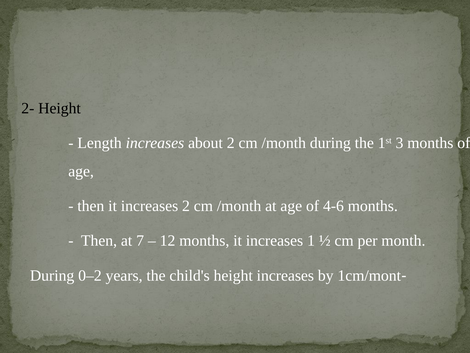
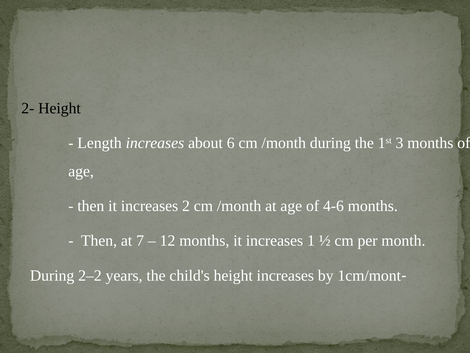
about 2: 2 -> 6 (231, 143)
0–2: 0–2 -> 2–2 (90, 275)
